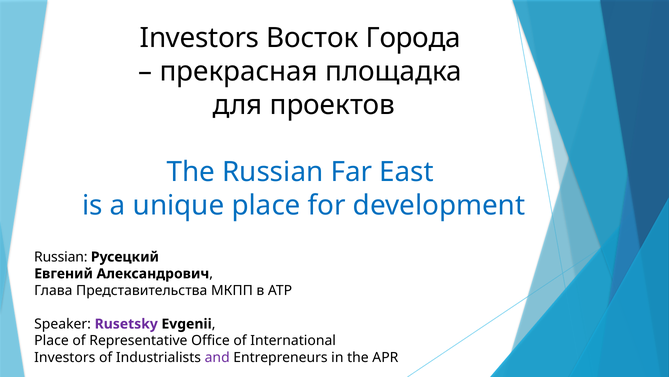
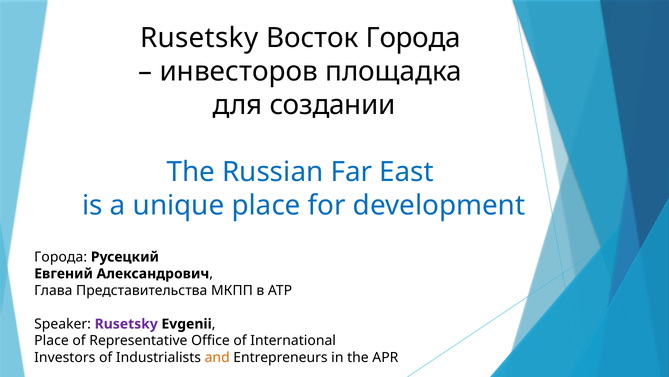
Investors: Investors -> Rusetsky (199, 38)
прекрасная: прекрасная -> инвесторов (239, 71)
проектов: проектов -> создании (333, 105)
Russian: Russian -> Города (61, 256)
and colour: purple -> orange (217, 357)
